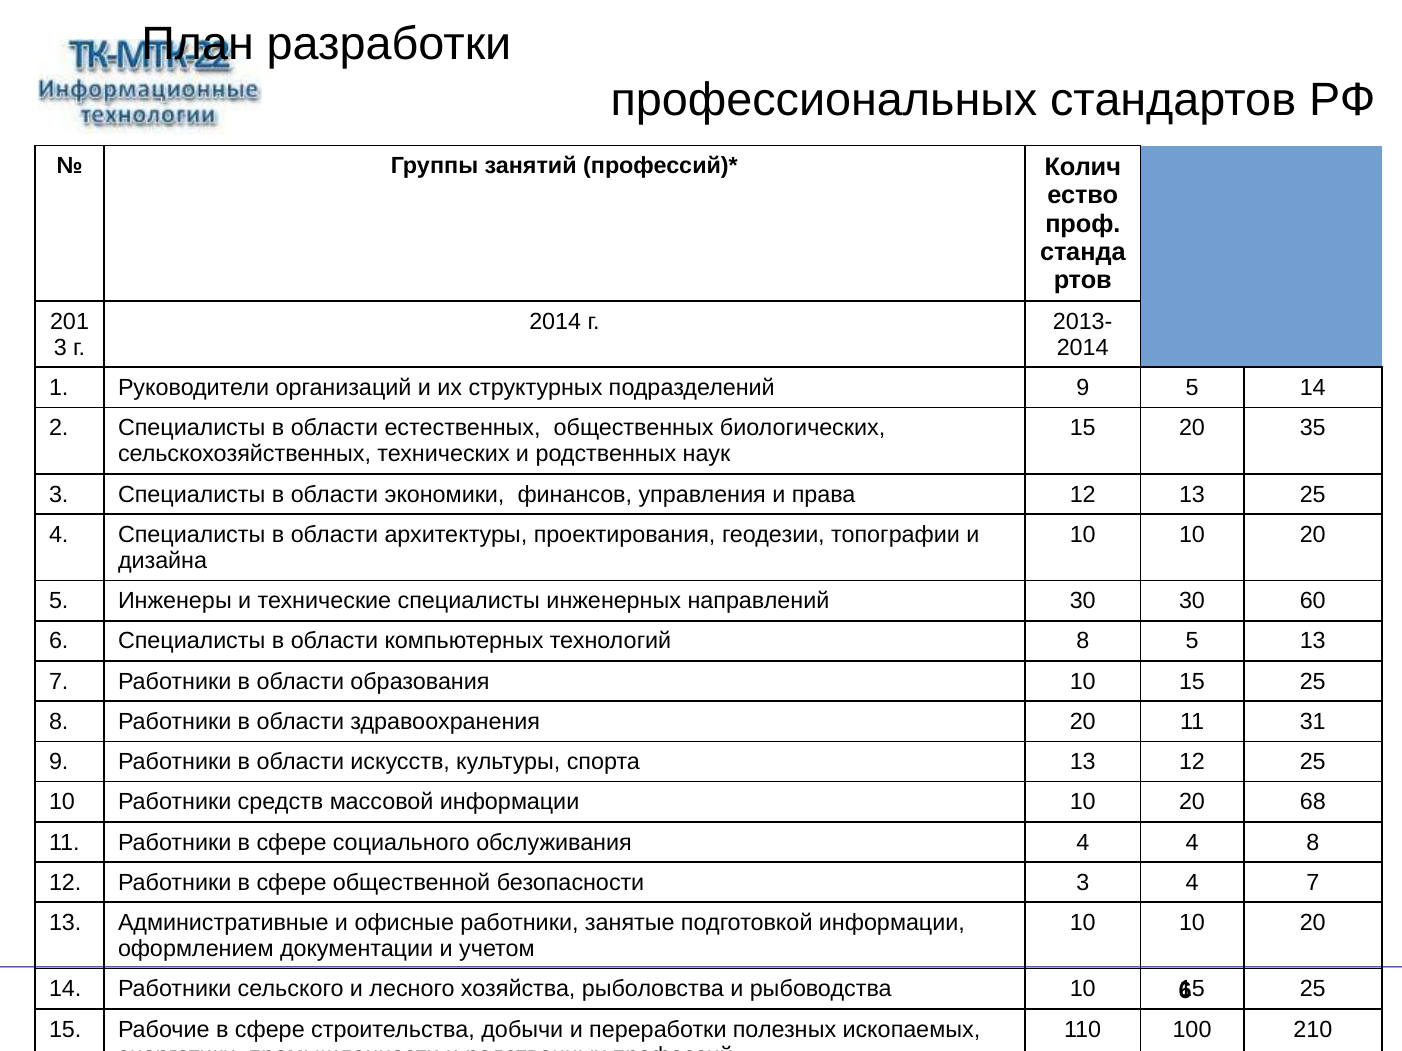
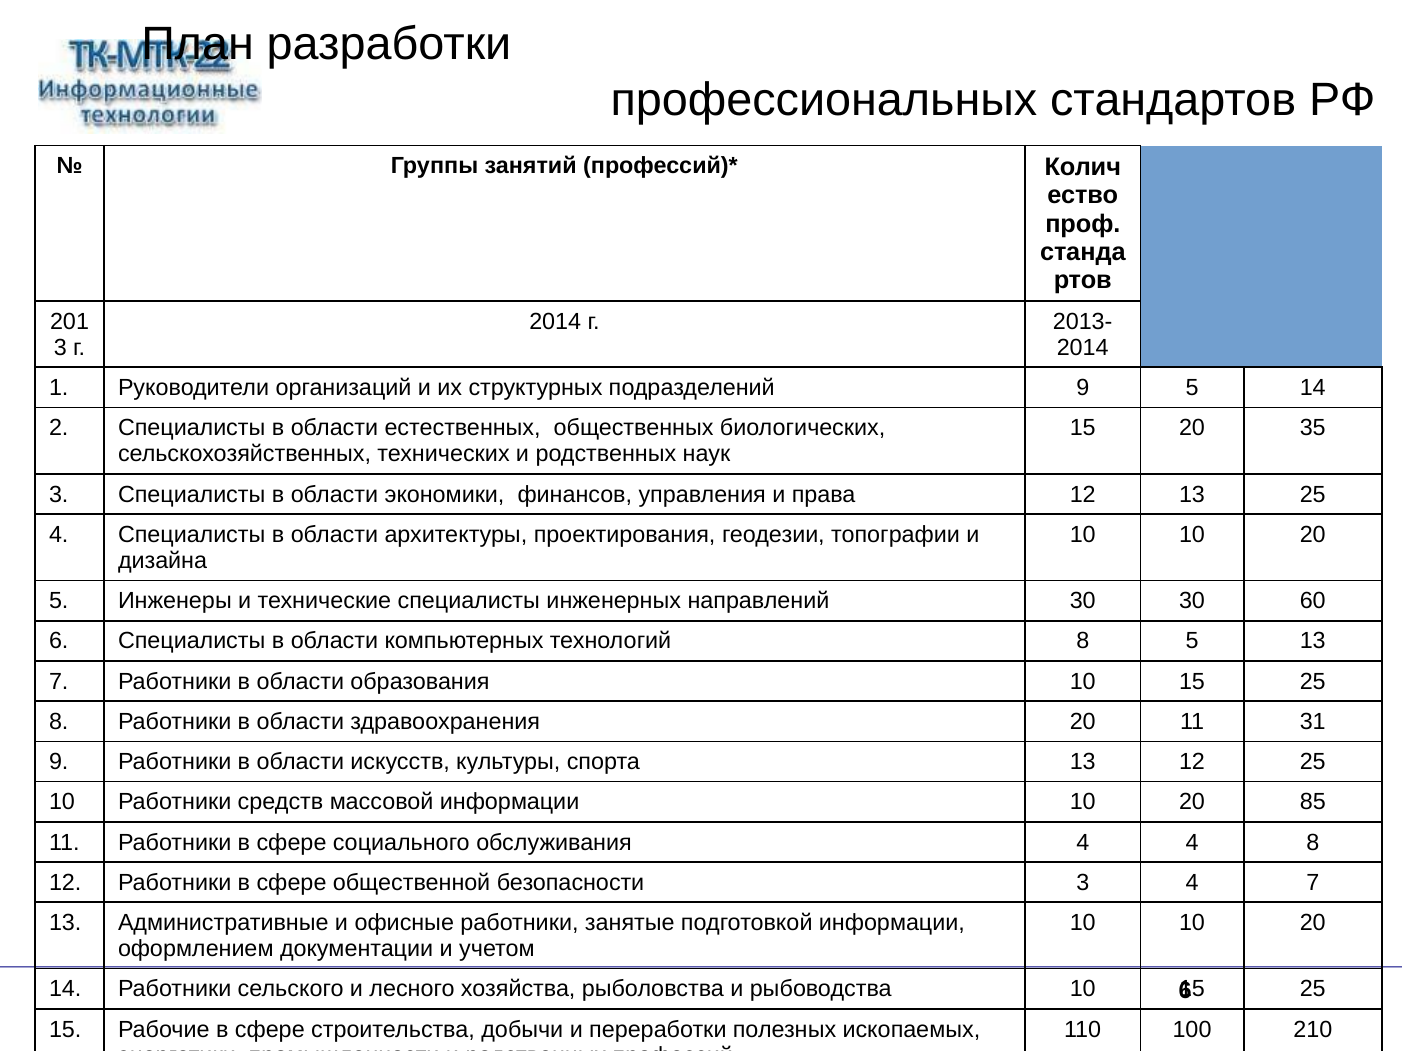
68: 68 -> 85 (1313, 803)
